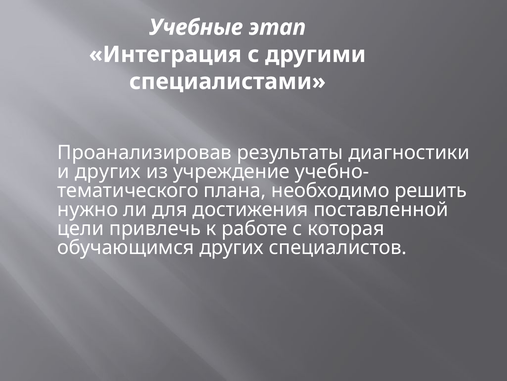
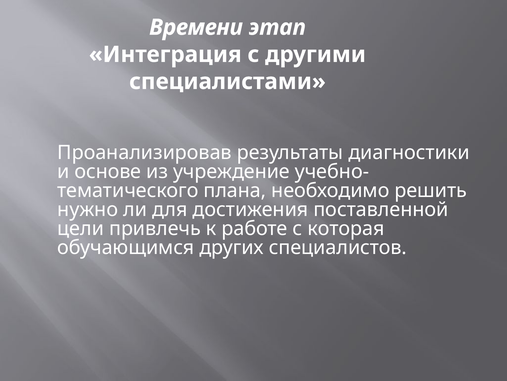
Учебные: Учебные -> Времени (196, 27)
и других: других -> основе (108, 171)
